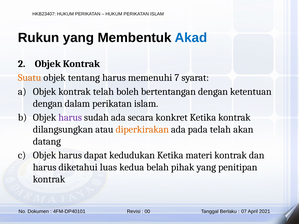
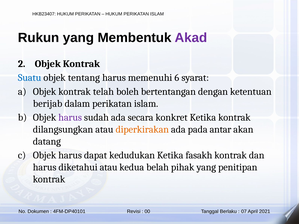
Akad colour: blue -> purple (191, 38)
Suatu colour: orange -> blue (30, 78)
7: 7 -> 6 (177, 78)
dengan: dengan -> berijab (48, 104)
pada telah: telah -> antar (220, 130)
materi: materi -> fasakh (199, 155)
diketahui luas: luas -> atau (109, 167)
